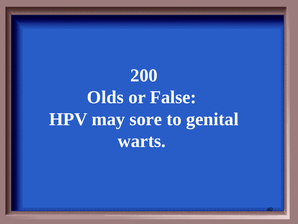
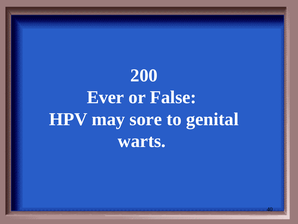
Olds: Olds -> Ever (105, 97)
